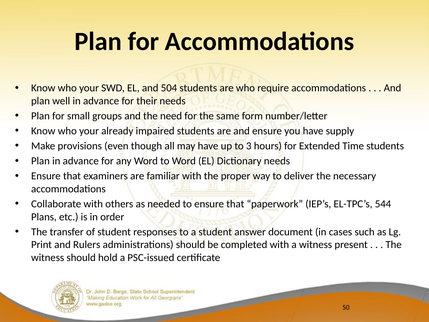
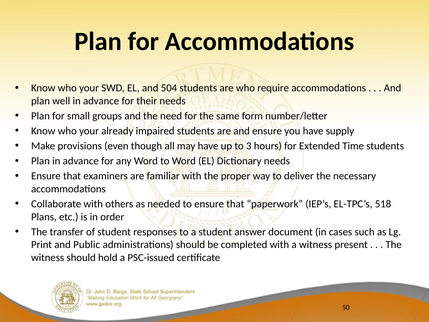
544: 544 -> 518 (383, 204)
Rulers: Rulers -> Public (87, 245)
